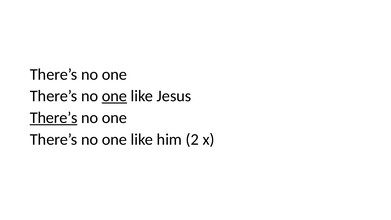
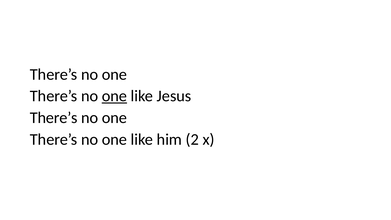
There’s underline: present -> none (54, 118)
